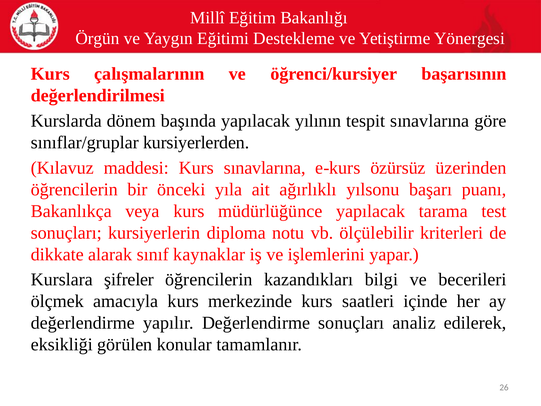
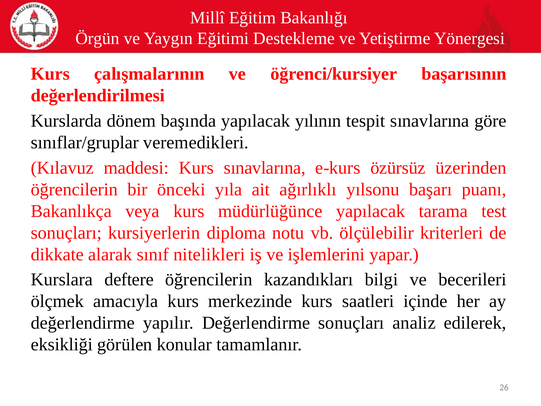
kursiyerlerden: kursiyerlerden -> veremedikleri (196, 142)
kaynaklar: kaynaklar -> nitelikleri (209, 254)
şifreler: şifreler -> deftere (129, 280)
